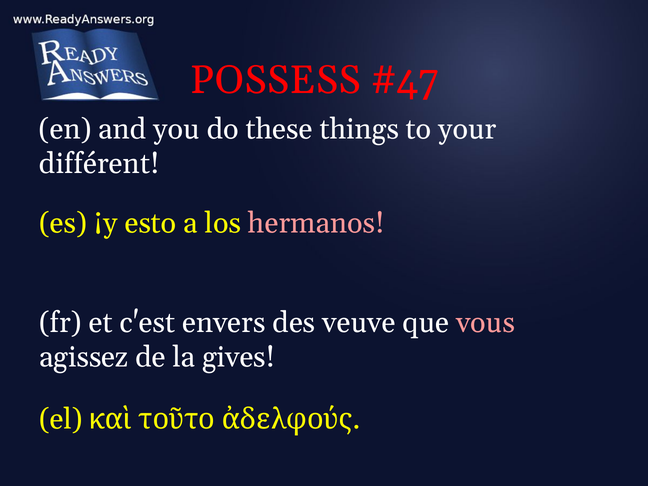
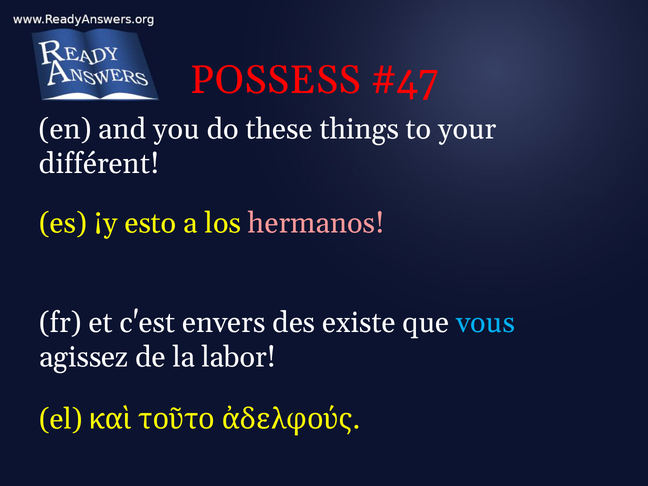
veuve: veuve -> existe (359, 323)
vous colour: pink -> light blue (486, 323)
gives: gives -> labor (239, 357)
